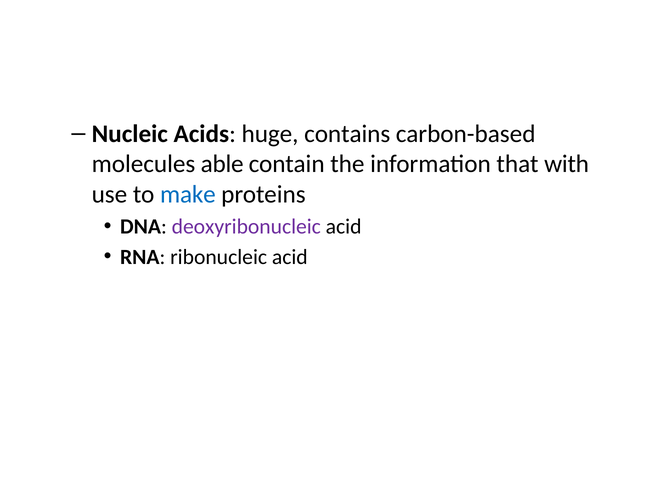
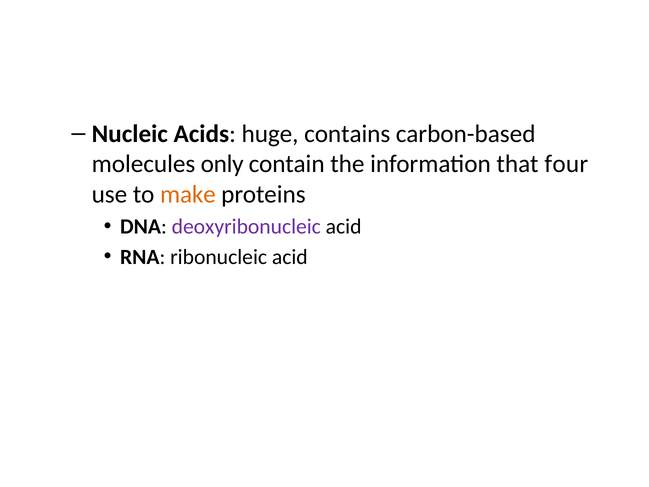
able: able -> only (222, 164)
with: with -> four (566, 164)
make colour: blue -> orange (188, 194)
